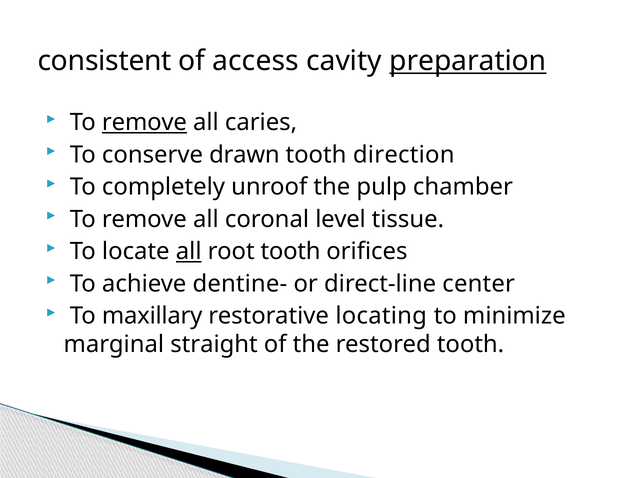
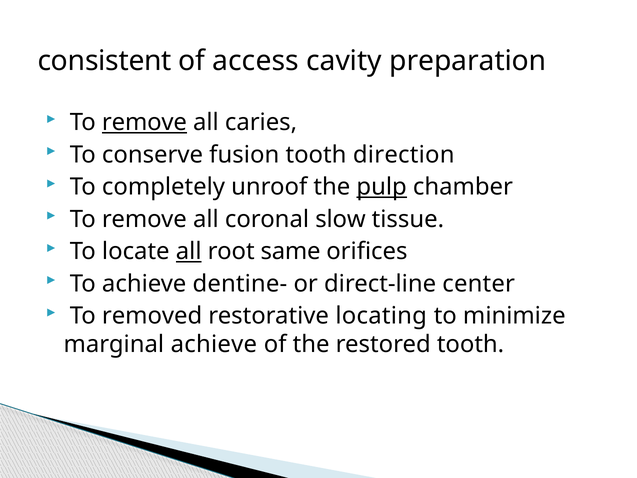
preparation underline: present -> none (468, 61)
drawn: drawn -> fusion (244, 155)
pulp underline: none -> present (382, 187)
level: level -> slow (340, 219)
root tooth: tooth -> same (291, 251)
maxillary: maxillary -> removed (152, 316)
marginal straight: straight -> achieve (214, 344)
